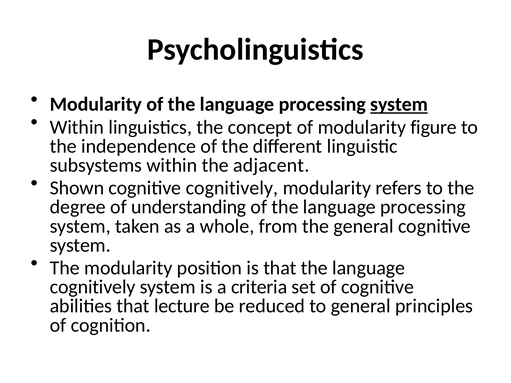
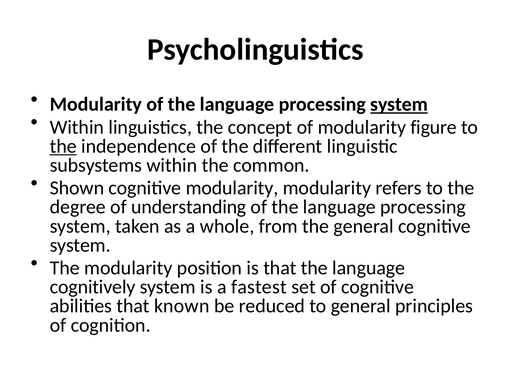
the underline: none -> present (63, 146)
adjacent: adjacent -> common (271, 165)
cognitive cognitively: cognitively -> modularity (232, 188)
criteria: criteria -> fastest (259, 287)
lecture: lecture -> known (182, 306)
